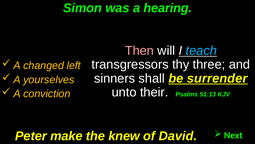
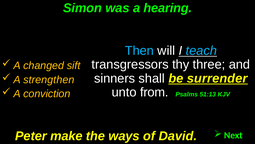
Then colour: pink -> light blue (139, 51)
left: left -> sift (74, 65)
yourselves: yourselves -> strengthen (49, 79)
their: their -> from (154, 92)
knew: knew -> ways (124, 136)
